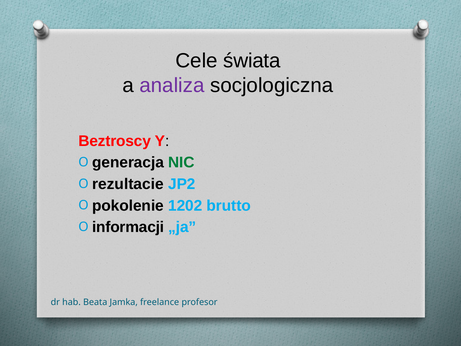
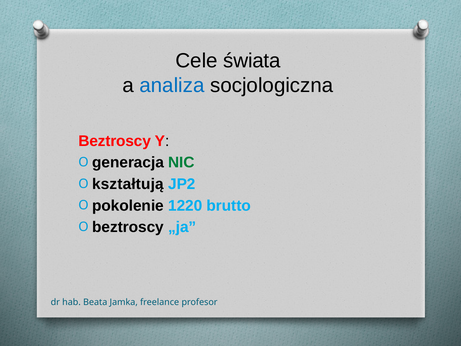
analiza colour: purple -> blue (172, 85)
rezultacie: rezultacie -> kształtują (128, 184)
1202: 1202 -> 1220 (185, 205)
informacji: informacji -> beztroscy (128, 227)
